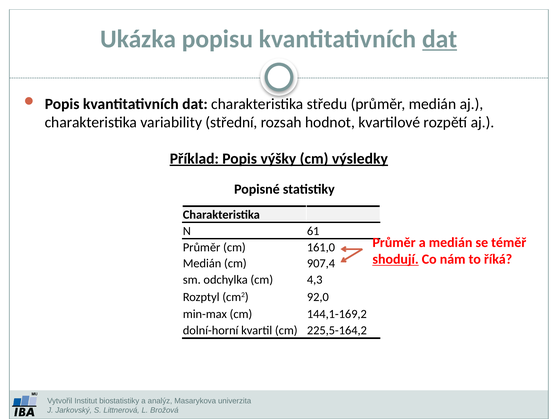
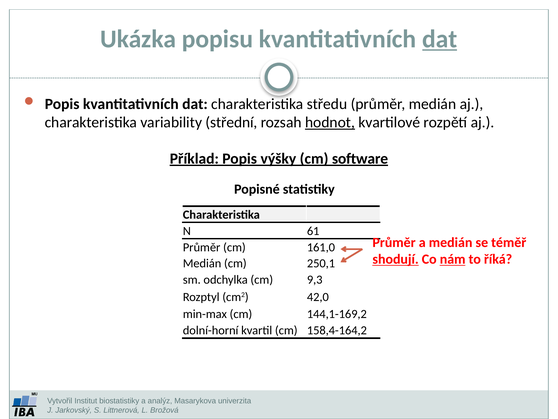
hodnot underline: none -> present (330, 122)
výsledky: výsledky -> software (360, 158)
nám underline: none -> present (453, 259)
907,4: 907,4 -> 250,1 (321, 263)
4,3: 4,3 -> 9,3 (315, 279)
92,0: 92,0 -> 42,0 (318, 297)
225,5-164,2: 225,5-164,2 -> 158,4-164,2 (337, 330)
